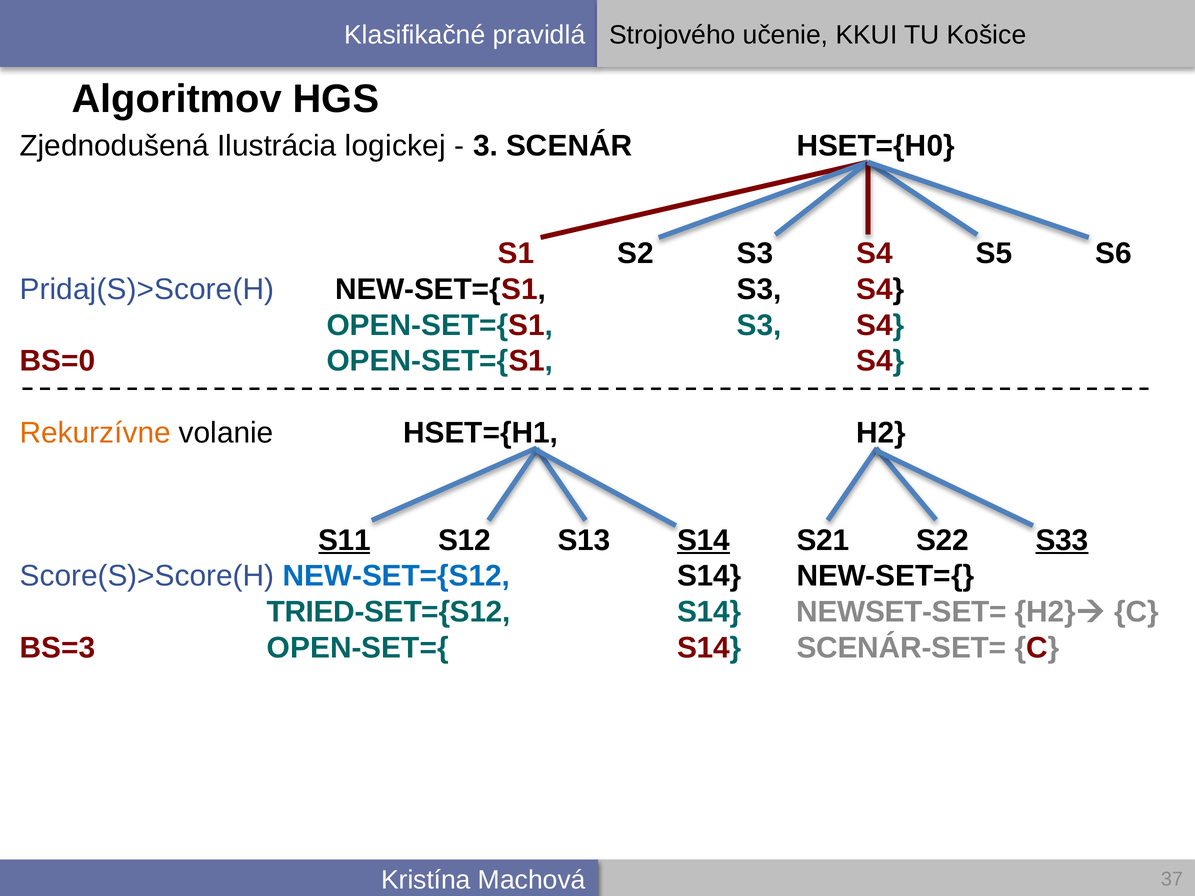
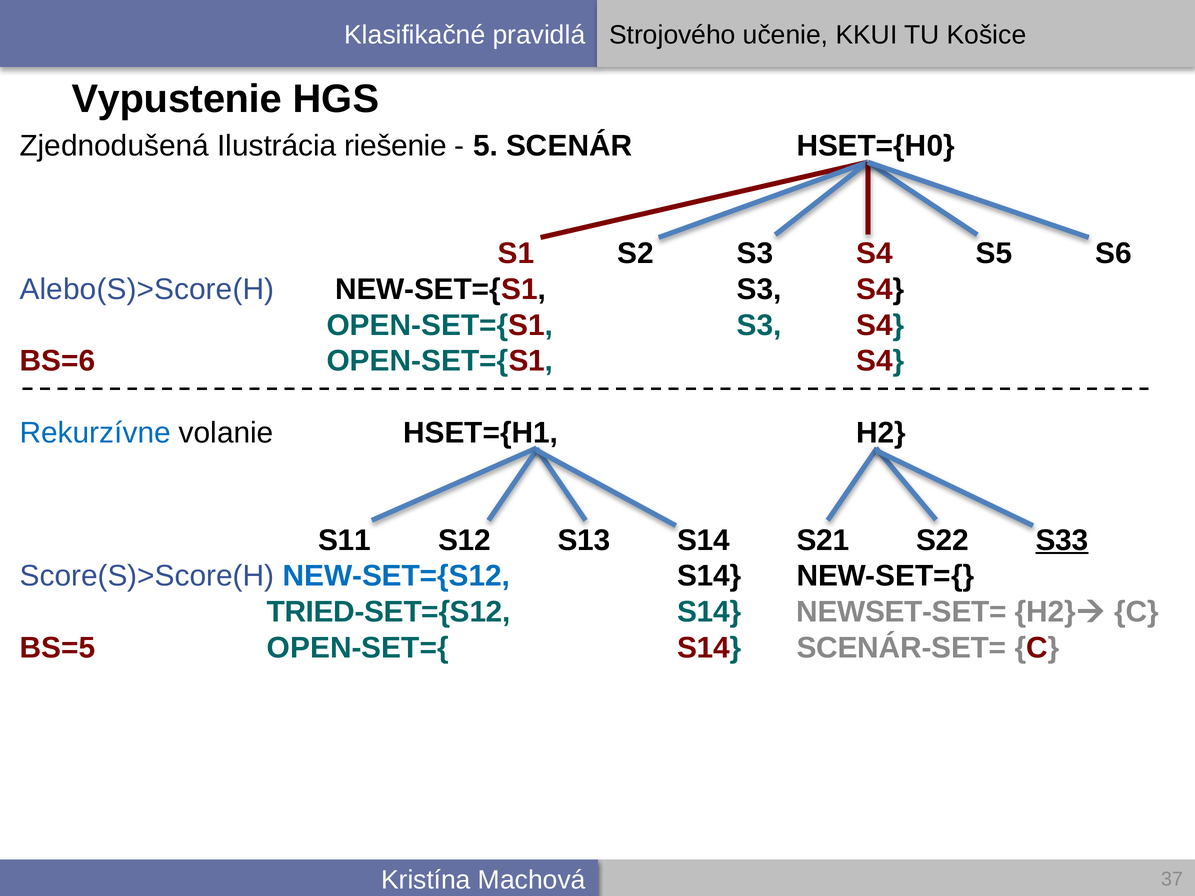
Algoritmov: Algoritmov -> Vypustenie (177, 99)
logickej: logickej -> riešenie (396, 146)
3: 3 -> 5 (485, 146)
Pridaj(S)>Score(H: Pridaj(S)>Score(H -> Alebo(S)>Score(H (147, 289)
BS=0: BS=0 -> BS=6 (57, 361)
Rekurzívne colour: orange -> blue (95, 433)
S11 underline: present -> none (344, 540)
S14 underline: present -> none (704, 540)
BS=3: BS=3 -> BS=5 (57, 648)
